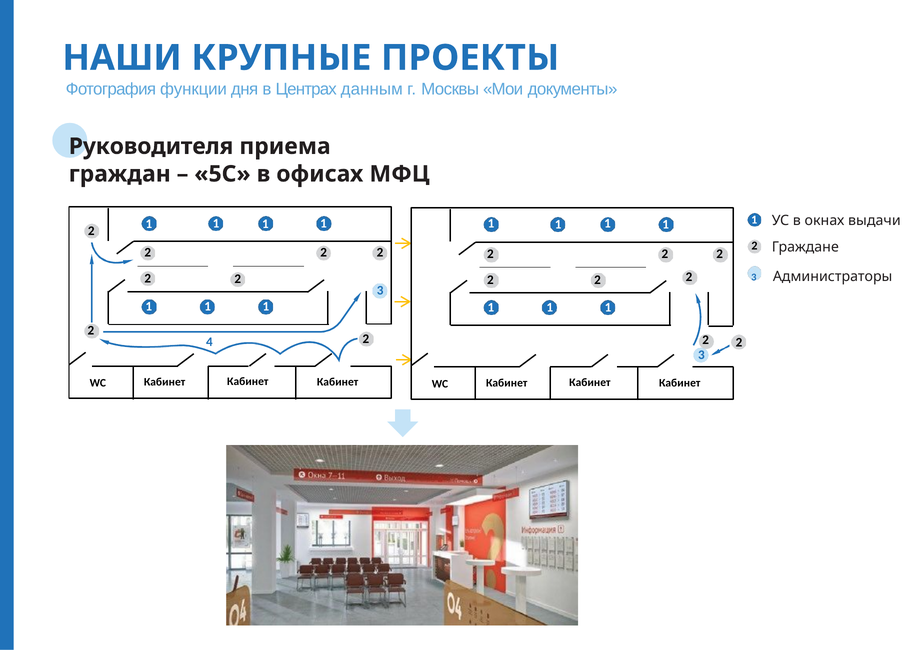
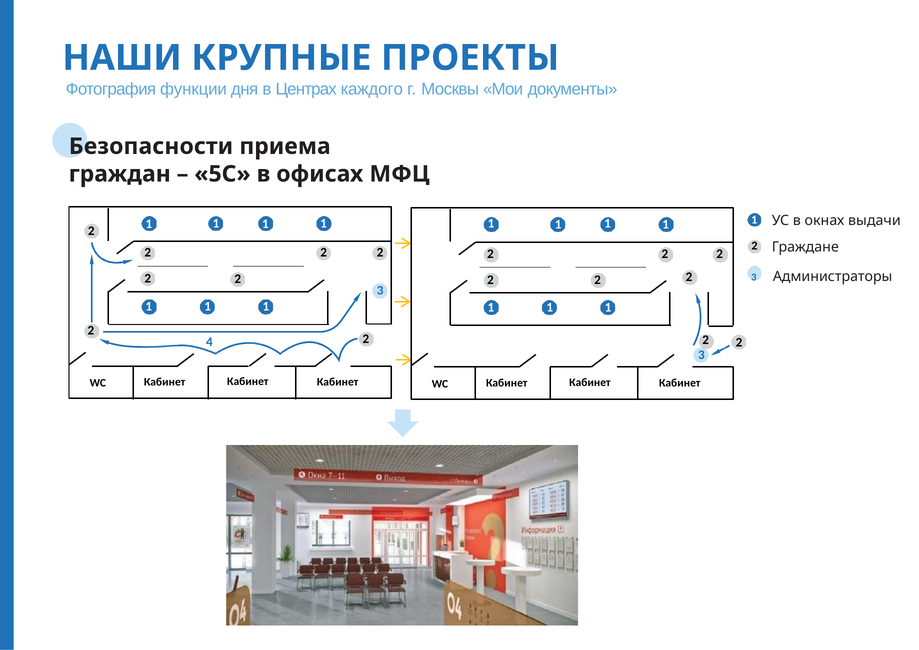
данным: данным -> каждого (372, 89)
Руководителя: Руководителя -> Безопасности (151, 146)
